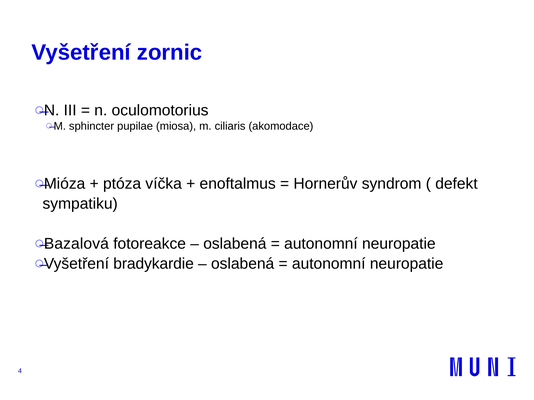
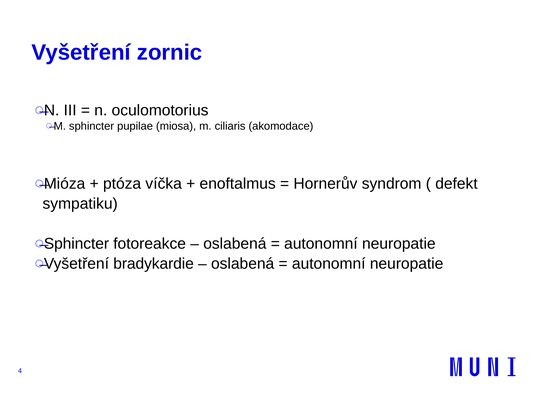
Bazalová: Bazalová -> Sphincter (76, 244)
